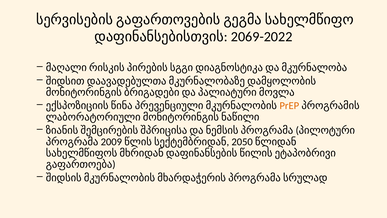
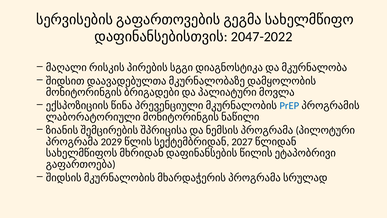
2069-2022: 2069-2022 -> 2047-2022 (262, 37)
PrEP colour: orange -> blue (289, 106)
2009: 2009 -> 2029 (111, 142)
2050: 2050 -> 2027 (242, 142)
